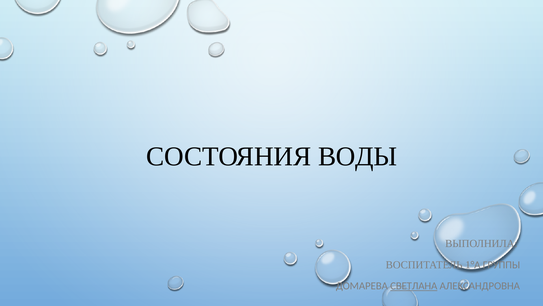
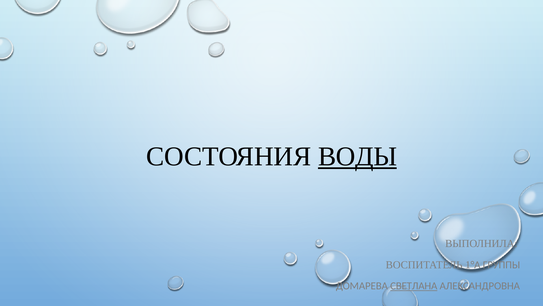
ВОДЫ underline: none -> present (358, 156)
